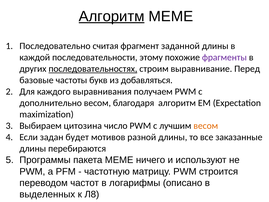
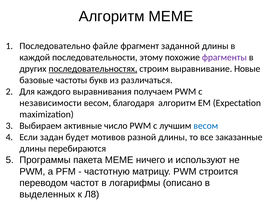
Алгоритм underline: present -> none (112, 16)
считая: считая -> файле (105, 46)
Перед: Перед -> Новые (247, 69)
добавляться: добавляться -> различаться (147, 80)
дополнительно: дополнительно -> независимости (51, 103)
цитозина: цитозина -> активные (83, 126)
весом colour: orange -> blue (206, 126)
